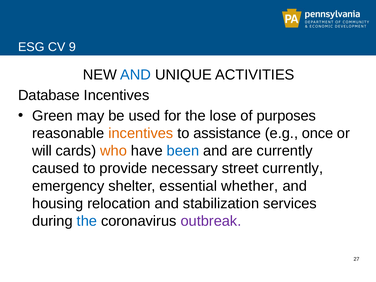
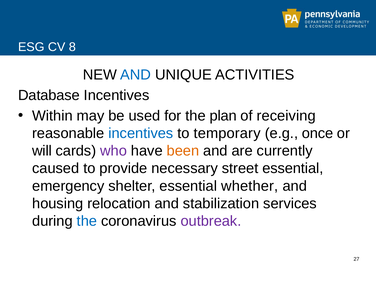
9: 9 -> 8 (72, 47)
Green: Green -> Within (52, 116)
lose: lose -> plan (223, 116)
purposes: purposes -> receiving (286, 116)
incentives colour: orange -> blue (141, 133)
assistance: assistance -> temporary (227, 133)
who colour: orange -> purple (114, 151)
been colour: blue -> orange (183, 151)
street currently: currently -> essential (293, 168)
